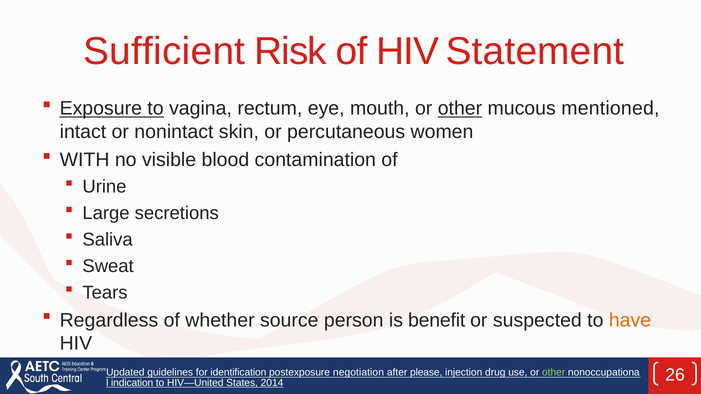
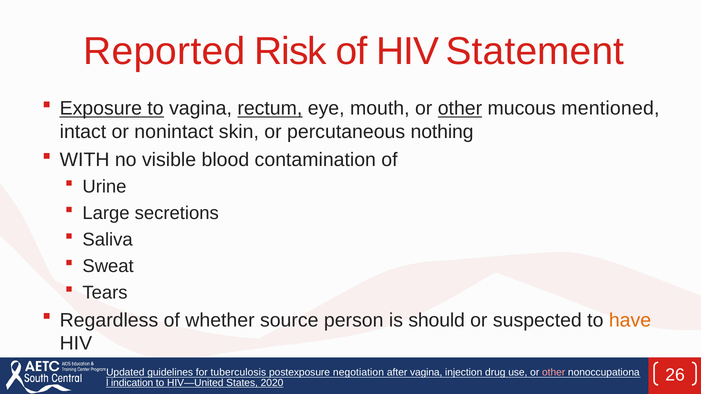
Sufficient: Sufficient -> Reported (164, 51)
rectum underline: none -> present (270, 109)
women: women -> nothing (442, 132)
benefit: benefit -> should (437, 320)
identification: identification -> tuberculosis (238, 373)
after please: please -> vagina (426, 373)
other colour: light green -> pink (554, 373)
2014: 2014 -> 2020 (272, 383)
